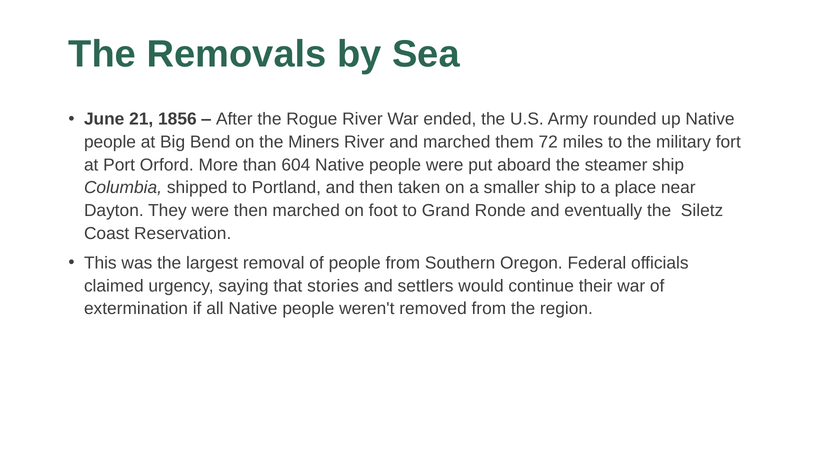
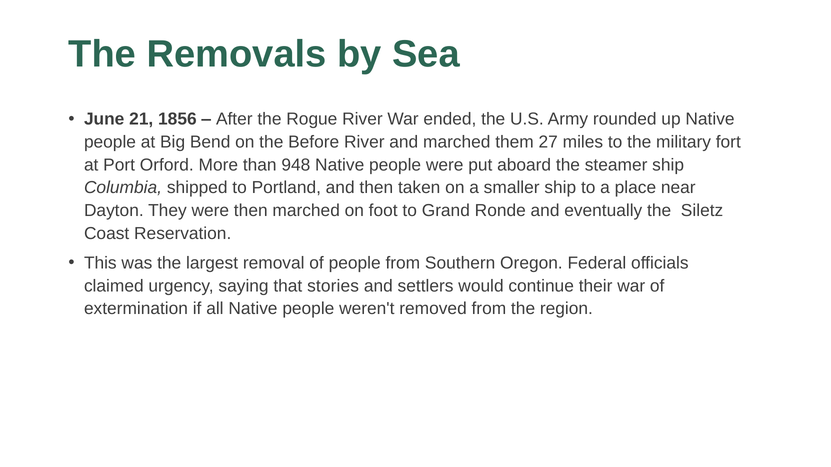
Miners: Miners -> Before (314, 142)
72: 72 -> 27 (548, 142)
604: 604 -> 948 (296, 165)
